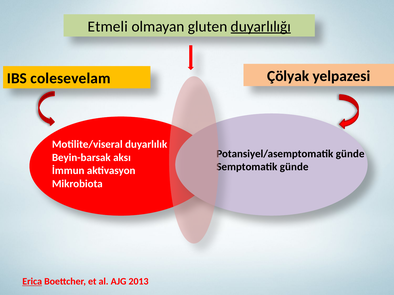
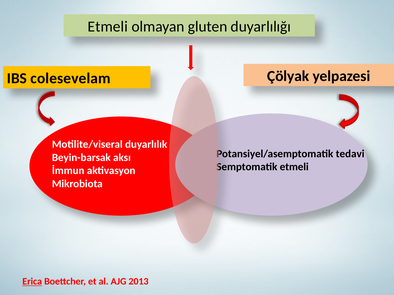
duyarlılığı underline: present -> none (261, 27)
günde: günde -> tedavi (350, 154)
günde: günde -> etmeli (294, 167)
